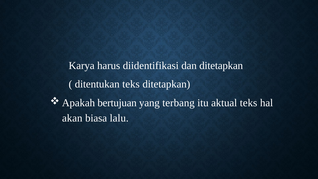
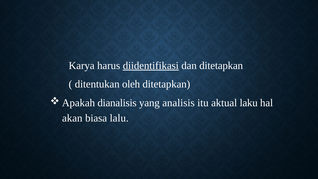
diidentifikasi underline: none -> present (151, 66)
ditentukan teks: teks -> oleh (131, 84)
bertujuan: bertujuan -> dianalisis (117, 103)
terbang: terbang -> analisis (178, 103)
aktual teks: teks -> laku (249, 103)
